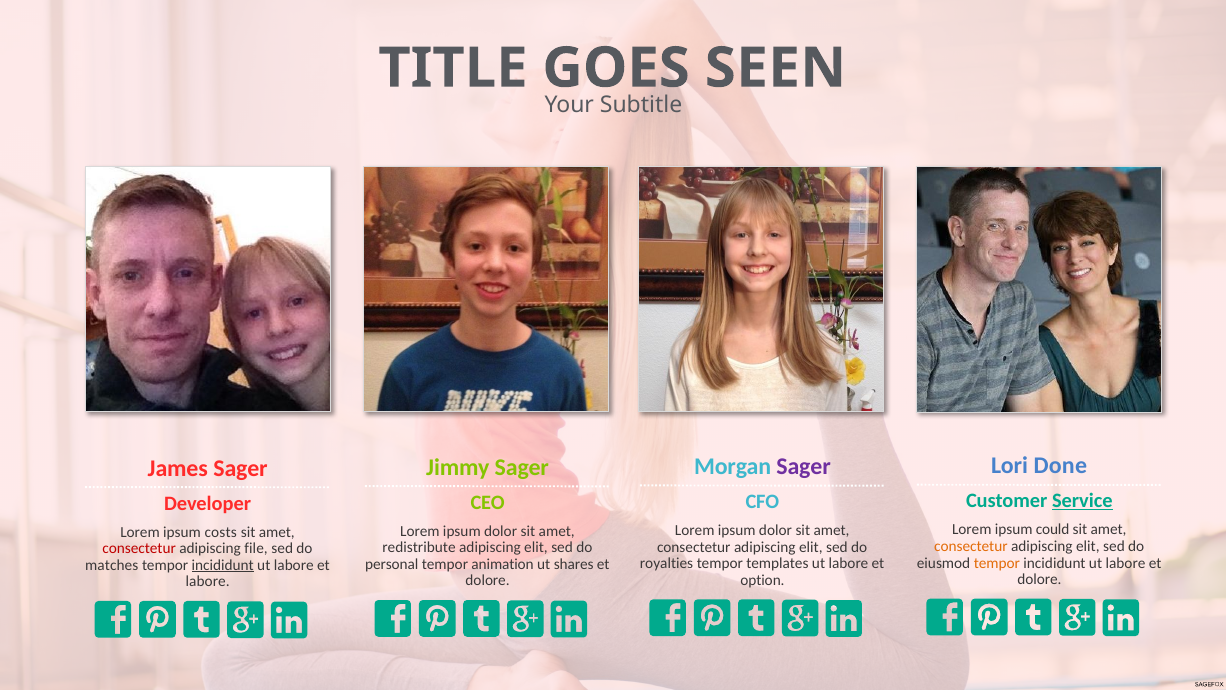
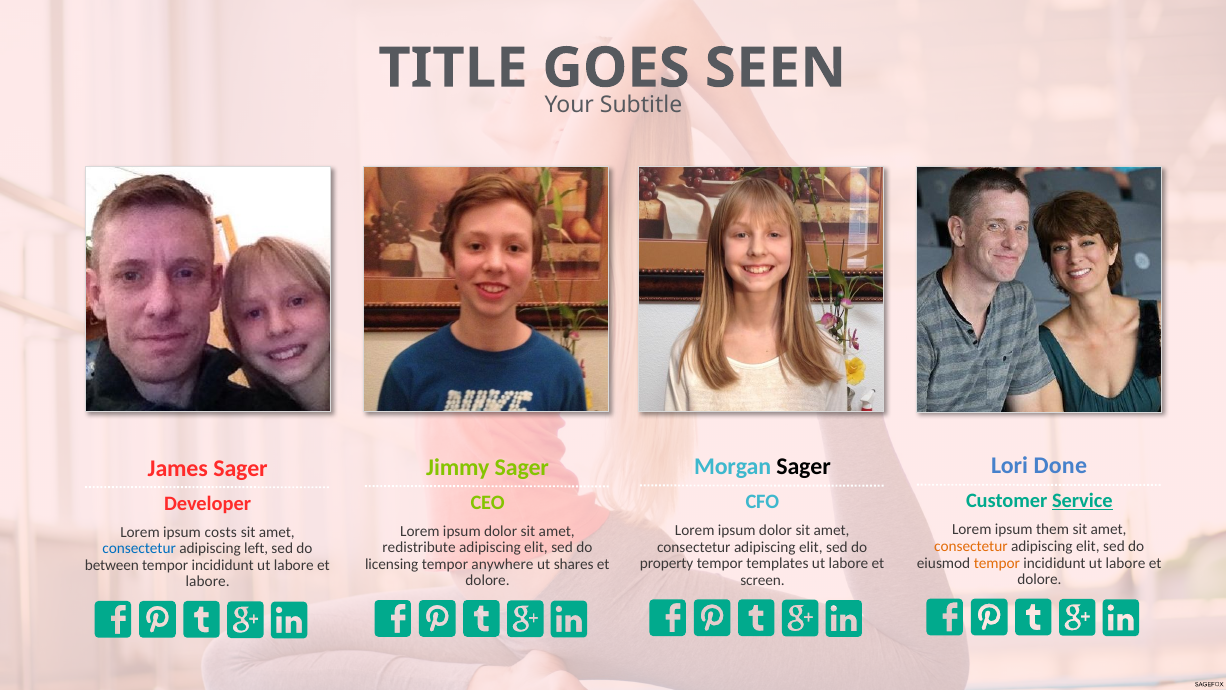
Sager colour: purple -> black (804, 466)
could: could -> them (1053, 530)
consectetur colour: red -> blue (139, 548)
file: file -> left (256, 548)
royalties: royalties -> property (667, 563)
personal: personal -> licensing (392, 564)
animation: animation -> anywhere (503, 564)
matches: matches -> between (112, 565)
incididunt underline: present -> none (223, 565)
option: option -> screen (762, 580)
